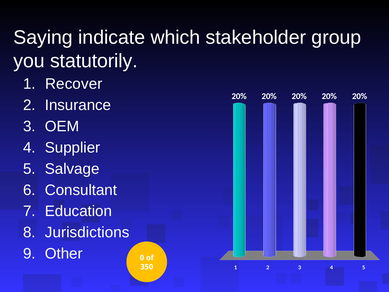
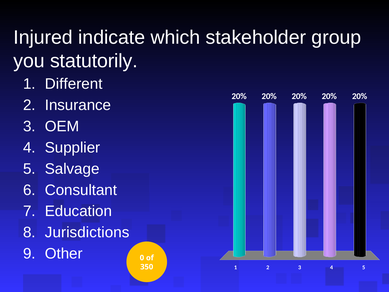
Saying: Saying -> Injured (43, 38)
Recover: Recover -> Different (74, 84)
